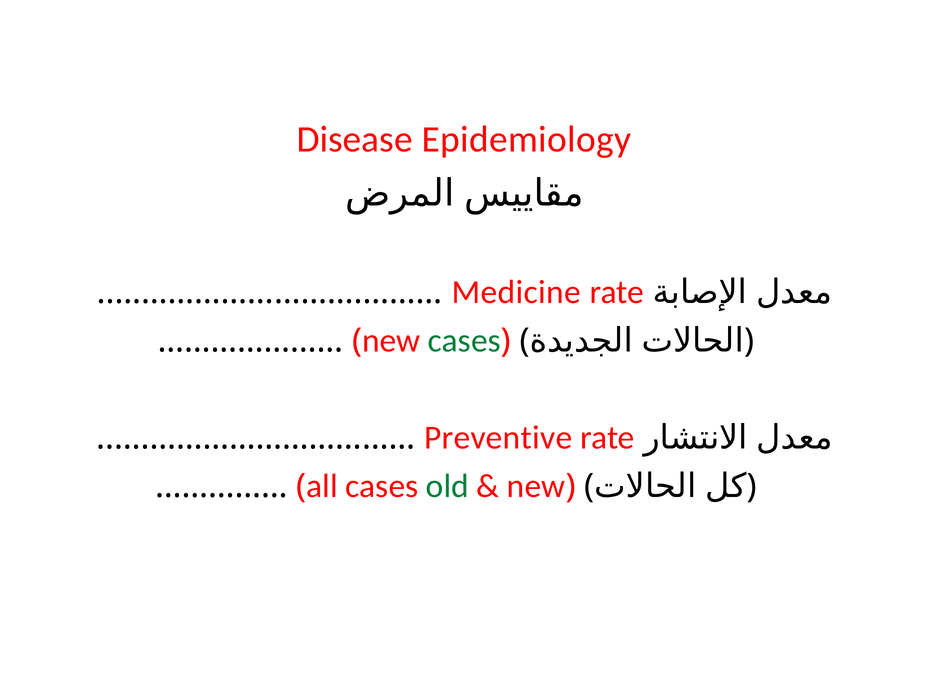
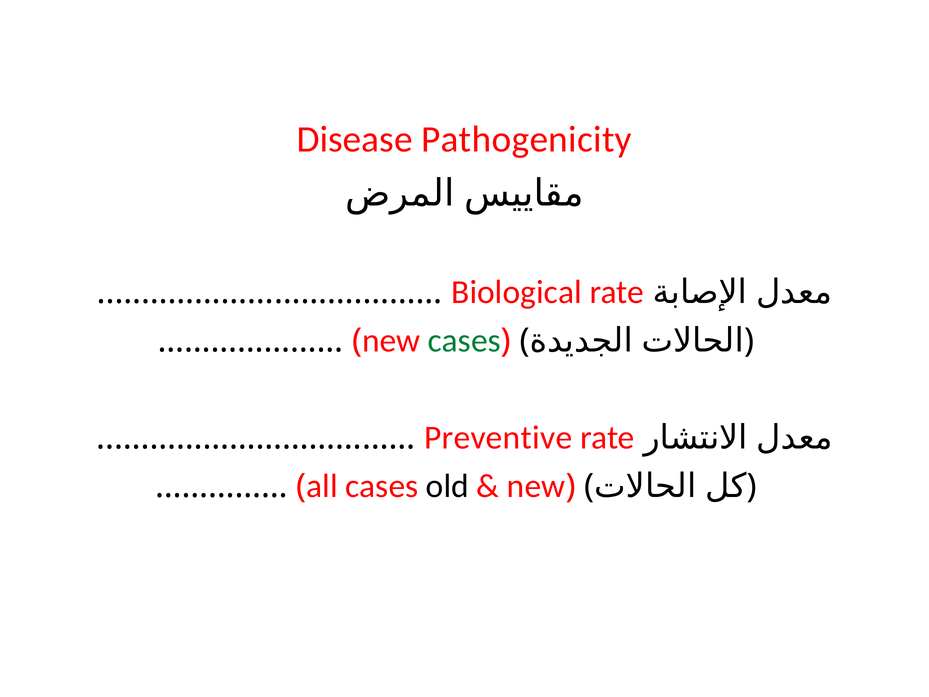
Epidemiology: Epidemiology -> Pathogenicity (526, 139)
Medicine: Medicine -> Biological (517, 292)
old colour: green -> black (447, 486)
